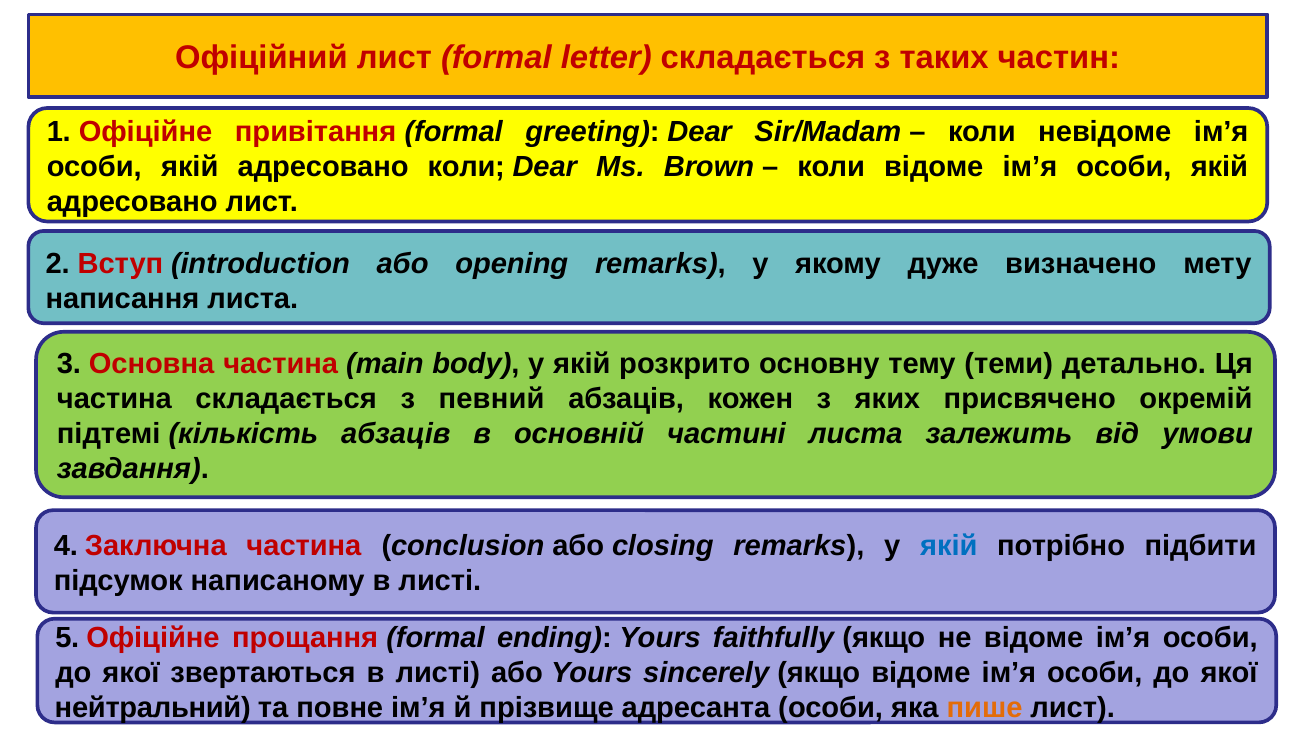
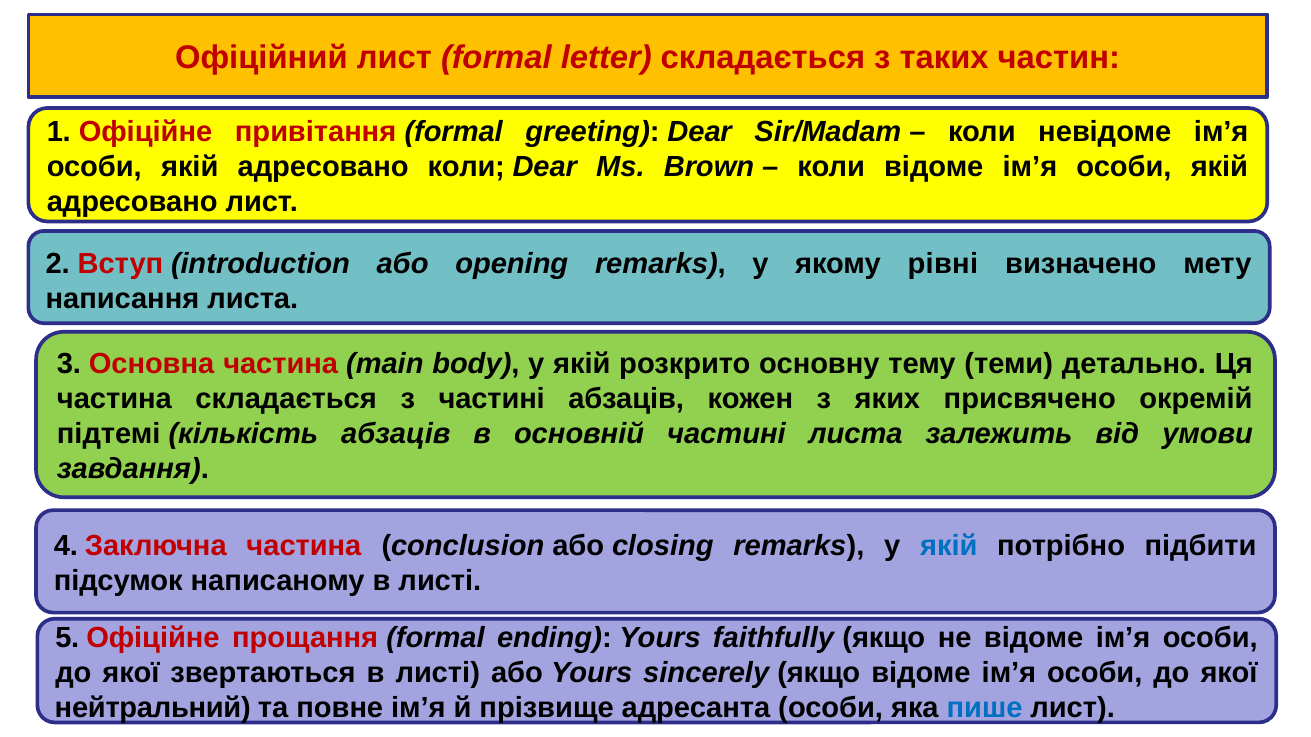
дуже: дуже -> рівні (943, 264)
з певний: певний -> частині (492, 399)
пише colour: orange -> blue (985, 708)
